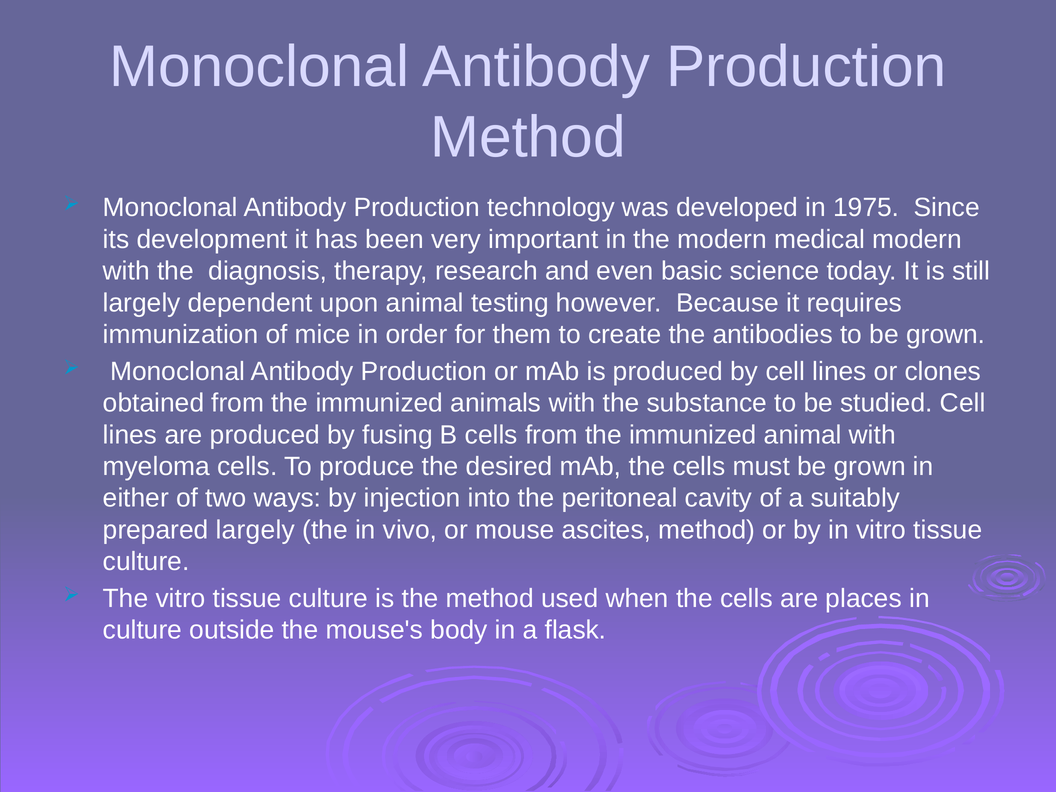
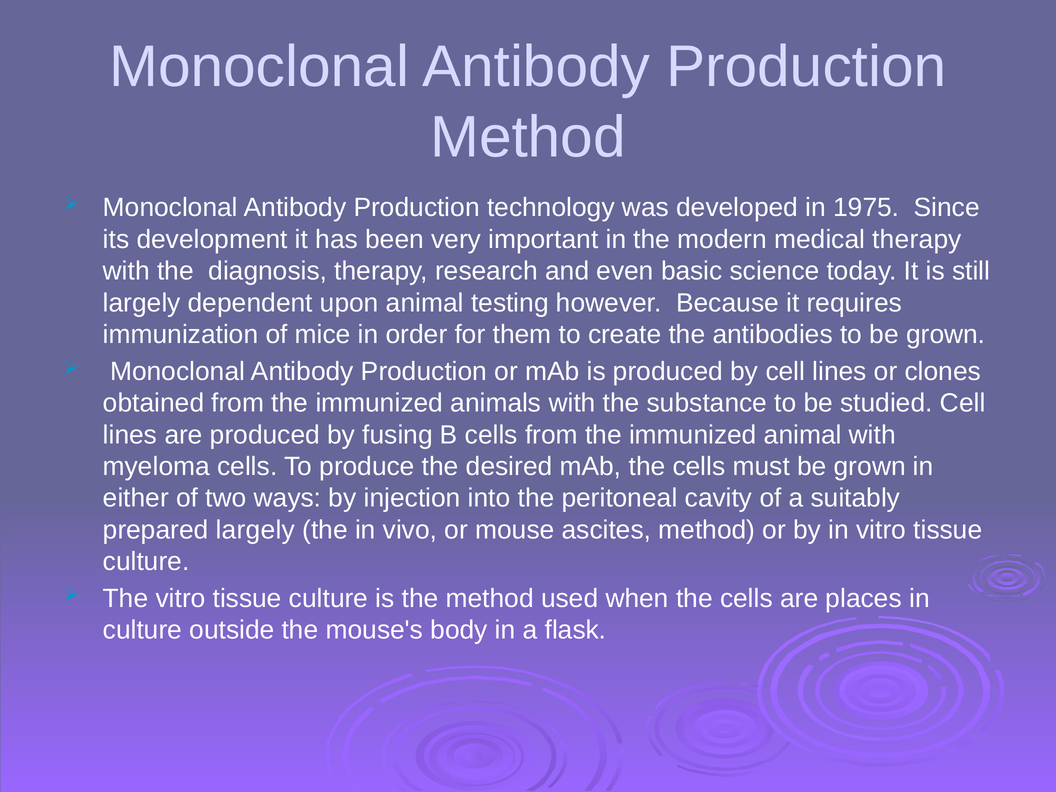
medical modern: modern -> therapy (917, 239)
